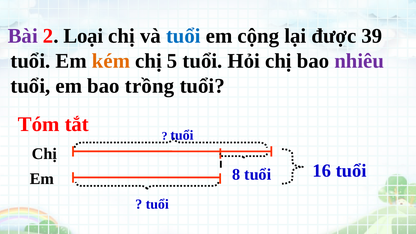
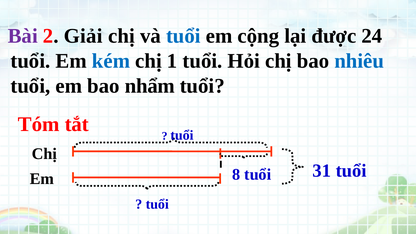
Loại: Loại -> Giải (83, 36)
39: 39 -> 24 (372, 36)
kém colour: orange -> blue (111, 61)
5: 5 -> 1 (172, 61)
nhiêu colour: purple -> blue (359, 61)
trồng: trồng -> nhẩm (150, 86)
16: 16 -> 31 (322, 171)
